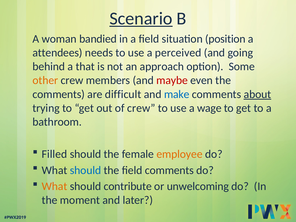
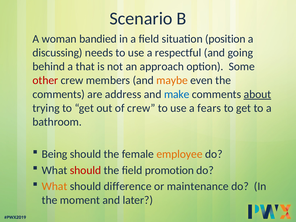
Scenario underline: present -> none (141, 19)
attendees: attendees -> discussing (57, 53)
perceived: perceived -> respectful (178, 53)
other colour: orange -> red (45, 80)
maybe colour: red -> orange (172, 80)
difficult: difficult -> address (123, 94)
wage: wage -> fears (209, 108)
Filled: Filled -> Being (55, 154)
should colour: blue -> red (85, 170)
field comments: comments -> promotion (169, 170)
contribute: contribute -> difference (128, 186)
unwelcoming: unwelcoming -> maintenance (198, 186)
